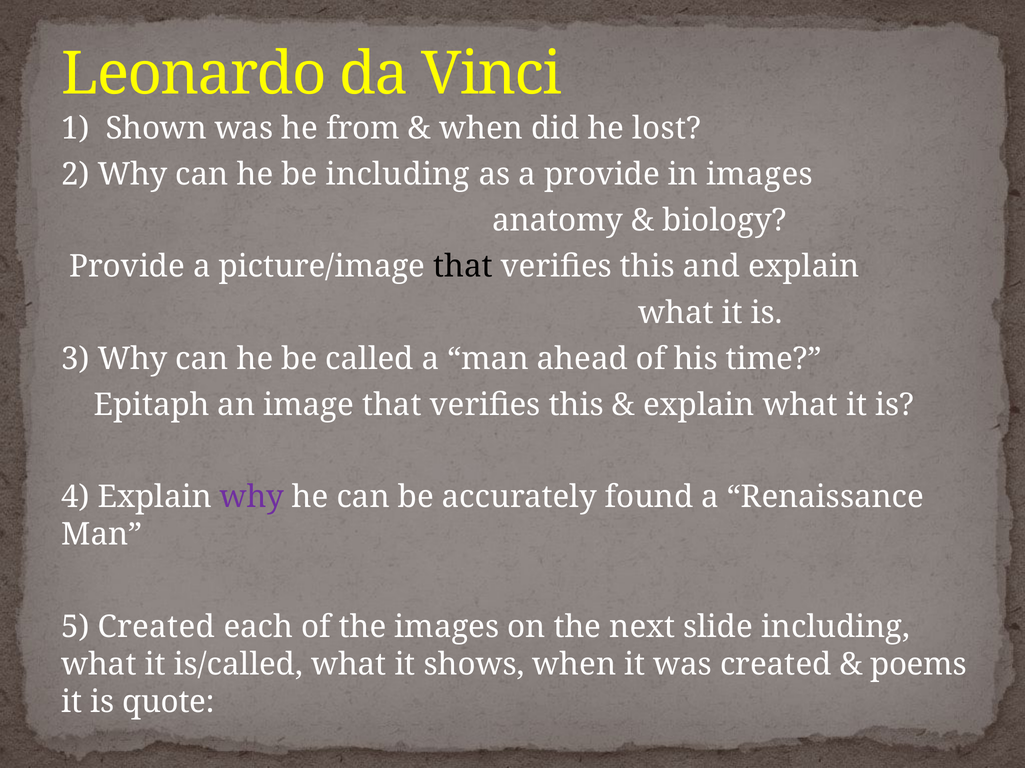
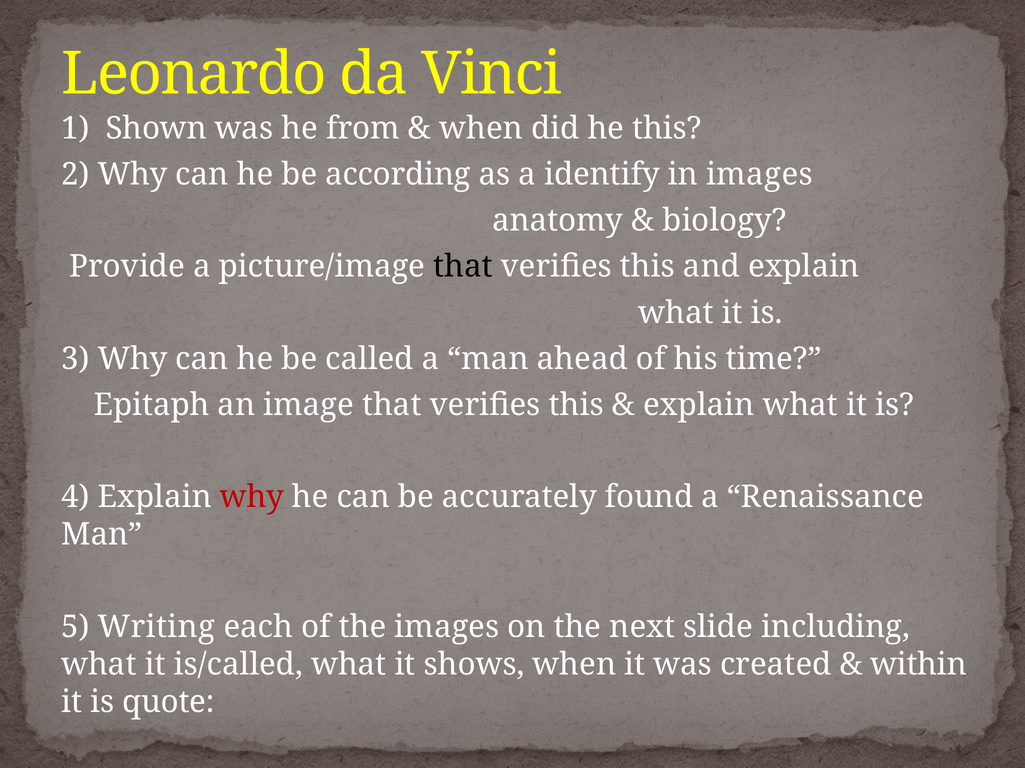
he lost: lost -> this (667, 129)
be including: including -> according (398, 175)
a provide: provide -> identify (602, 175)
why colour: purple -> red (252, 498)
5 Created: Created -> Writing (156, 627)
poems: poems -> within (918, 665)
